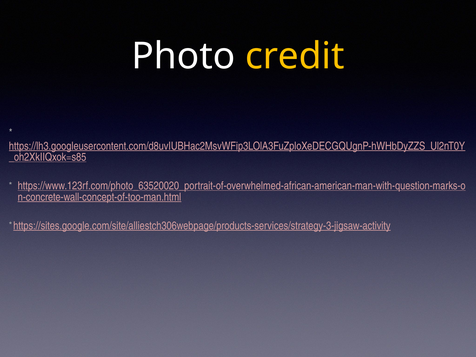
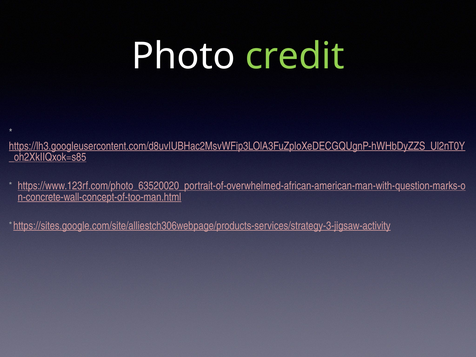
credit colour: yellow -> light green (295, 56)
